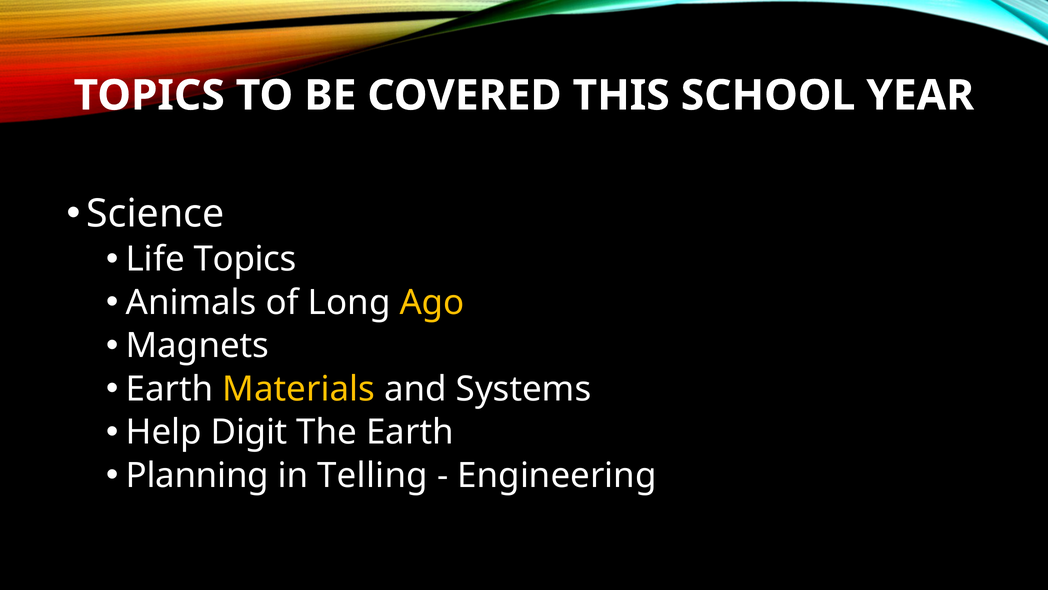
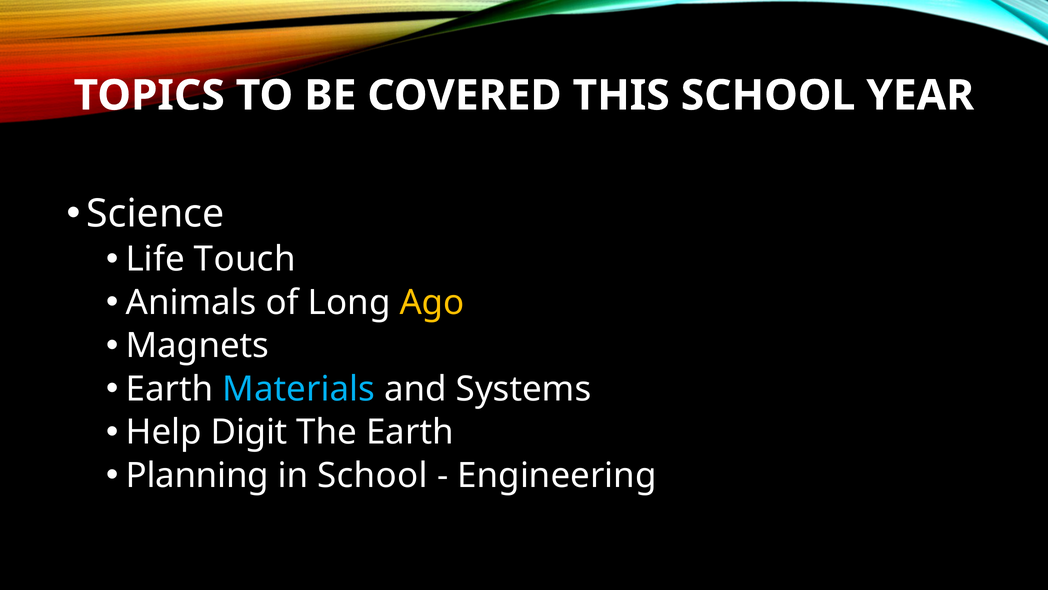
Life Topics: Topics -> Touch (245, 259)
Materials colour: yellow -> light blue (299, 389)
in Telling: Telling -> School (373, 475)
